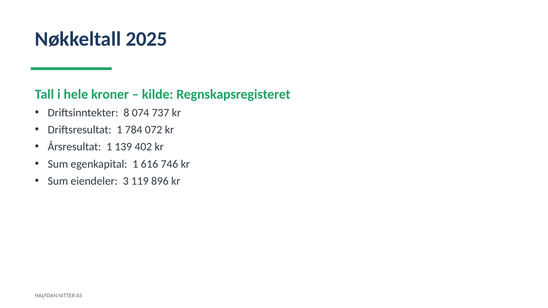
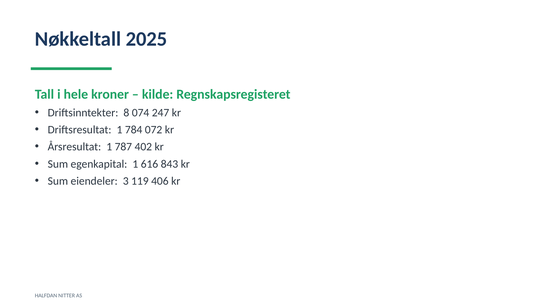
737: 737 -> 247 (161, 113)
139: 139 -> 787 (123, 147)
746: 746 -> 843 (169, 164)
896: 896 -> 406 (160, 181)
